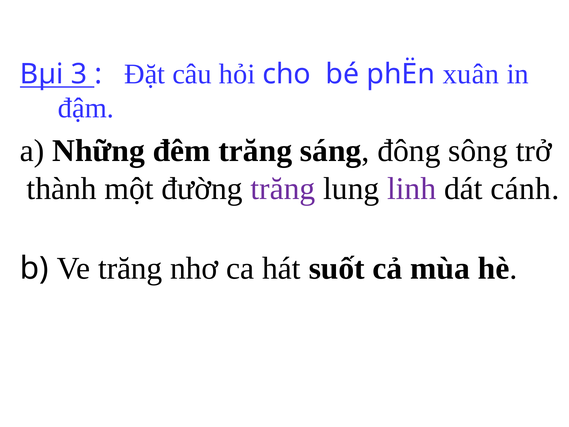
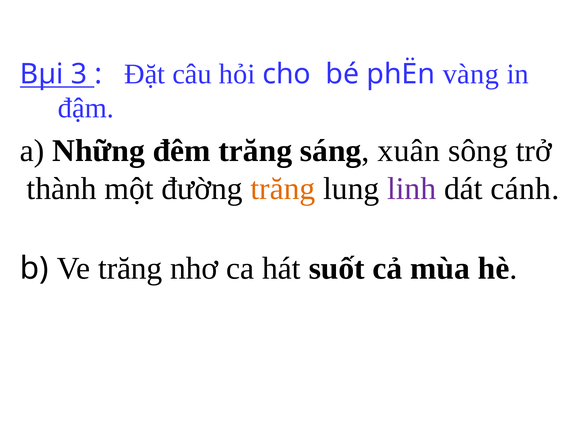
xuân: xuân -> vàng (471, 74)
đông: đông -> xuân (409, 151)
trăng colour: purple -> orange (283, 189)
